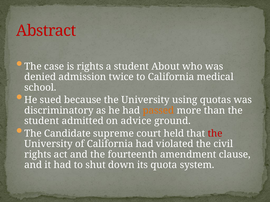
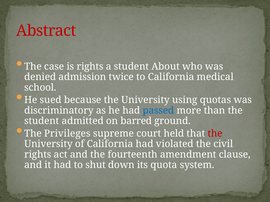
passed colour: orange -> blue (158, 111)
advice: advice -> barred (136, 121)
Candidate: Candidate -> Privileges (67, 134)
